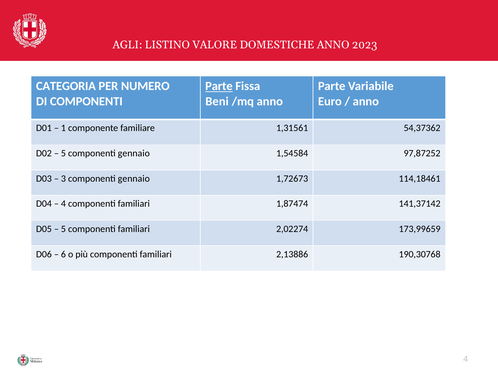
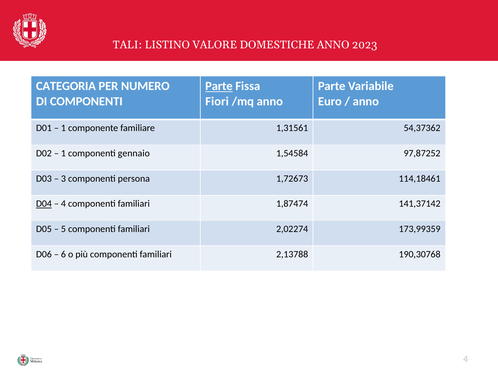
AGLI: AGLI -> TALI (127, 45)
Beni: Beni -> Fiori (217, 102)
5: 5 -> 1 (63, 154)
3 componenti gennaio: gennaio -> persona (134, 179)
D04 underline: none -> present (44, 204)
173,99659: 173,99659 -> 173,99359 (420, 229)
2,13886: 2,13886 -> 2,13788 (292, 255)
